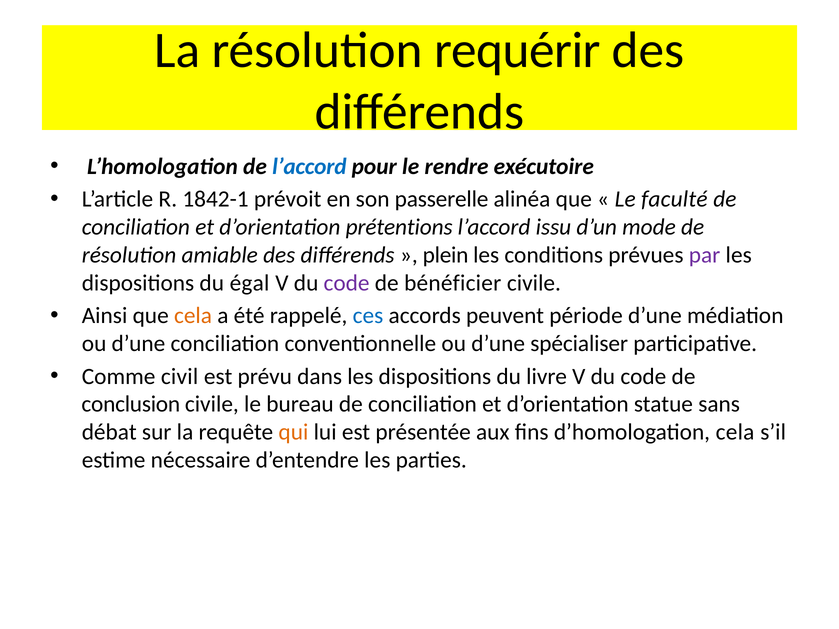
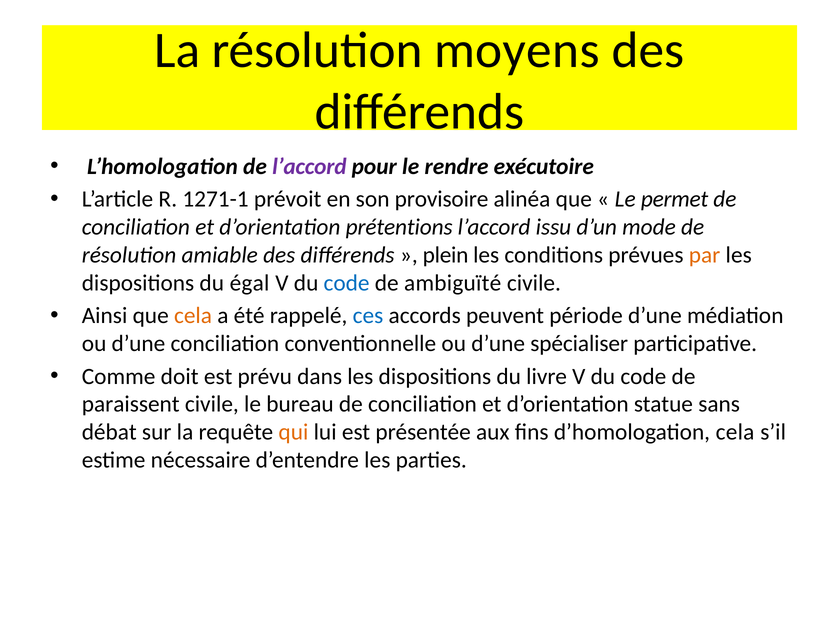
requérir: requérir -> moyens (517, 50)
l’accord colour: blue -> purple (309, 167)
1842-1: 1842-1 -> 1271-1 (216, 199)
passerelle: passerelle -> provisoire (442, 199)
faculté: faculté -> permet (675, 199)
par colour: purple -> orange (705, 255)
code colour: purple -> blue (347, 283)
bénéficier: bénéficier -> ambiguïté (453, 283)
civil: civil -> doit (180, 376)
conclusion: conclusion -> paraissent (131, 404)
